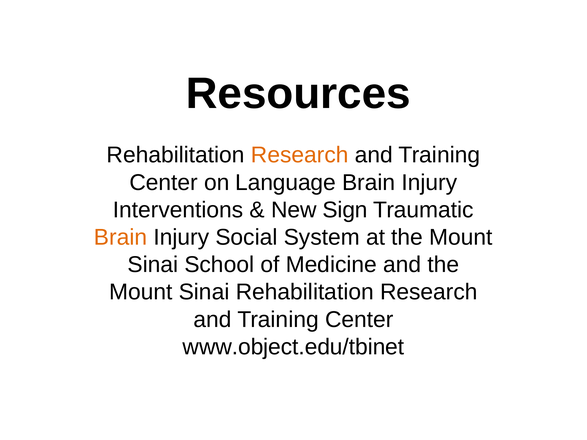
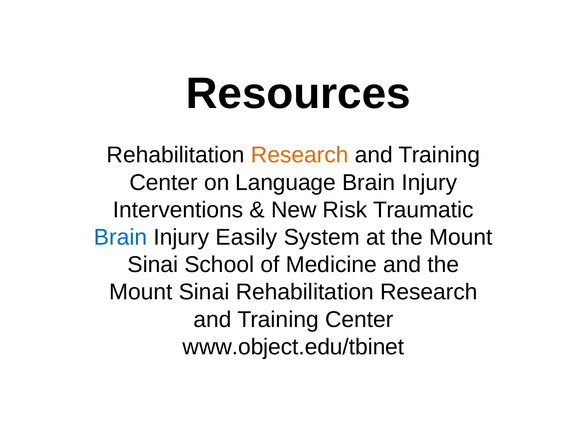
Sign: Sign -> Risk (345, 210)
Brain colour: orange -> blue (121, 237)
Social: Social -> Easily (246, 237)
